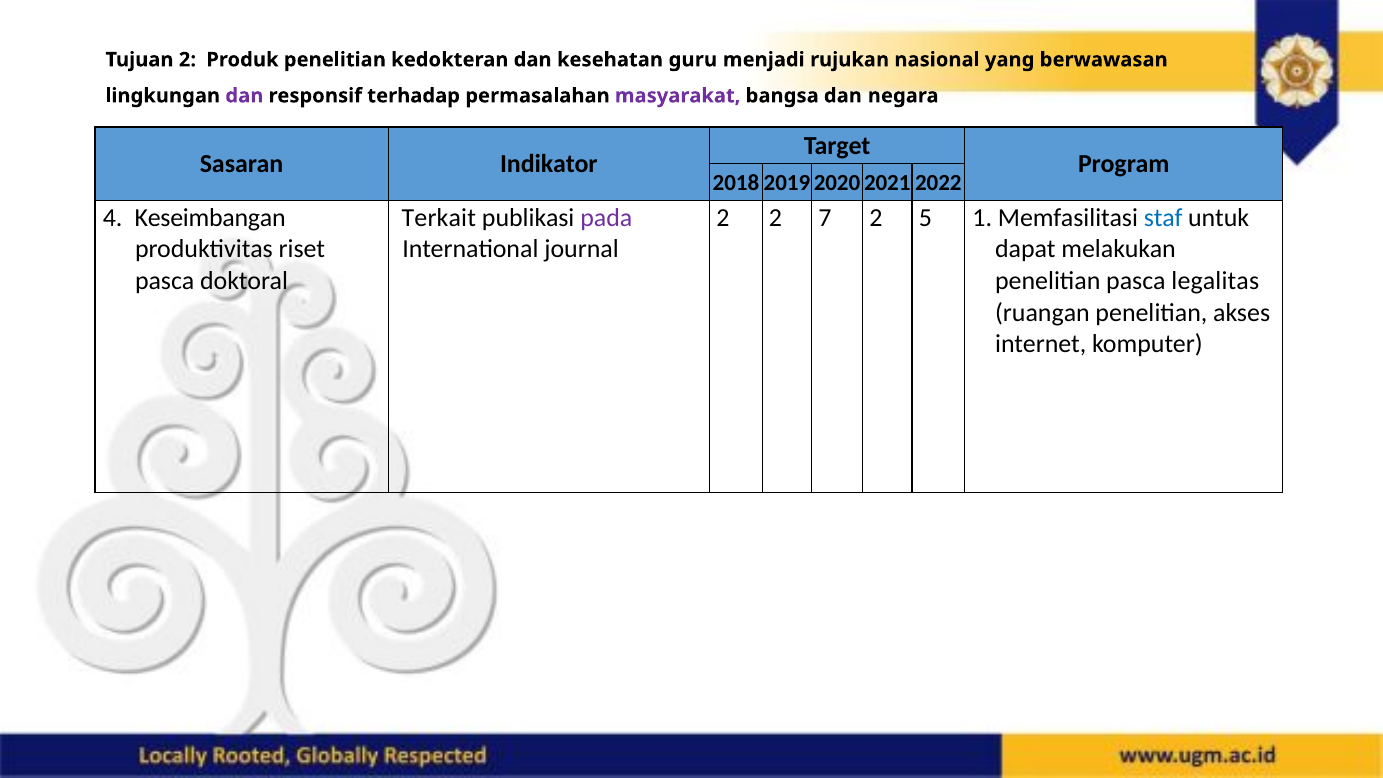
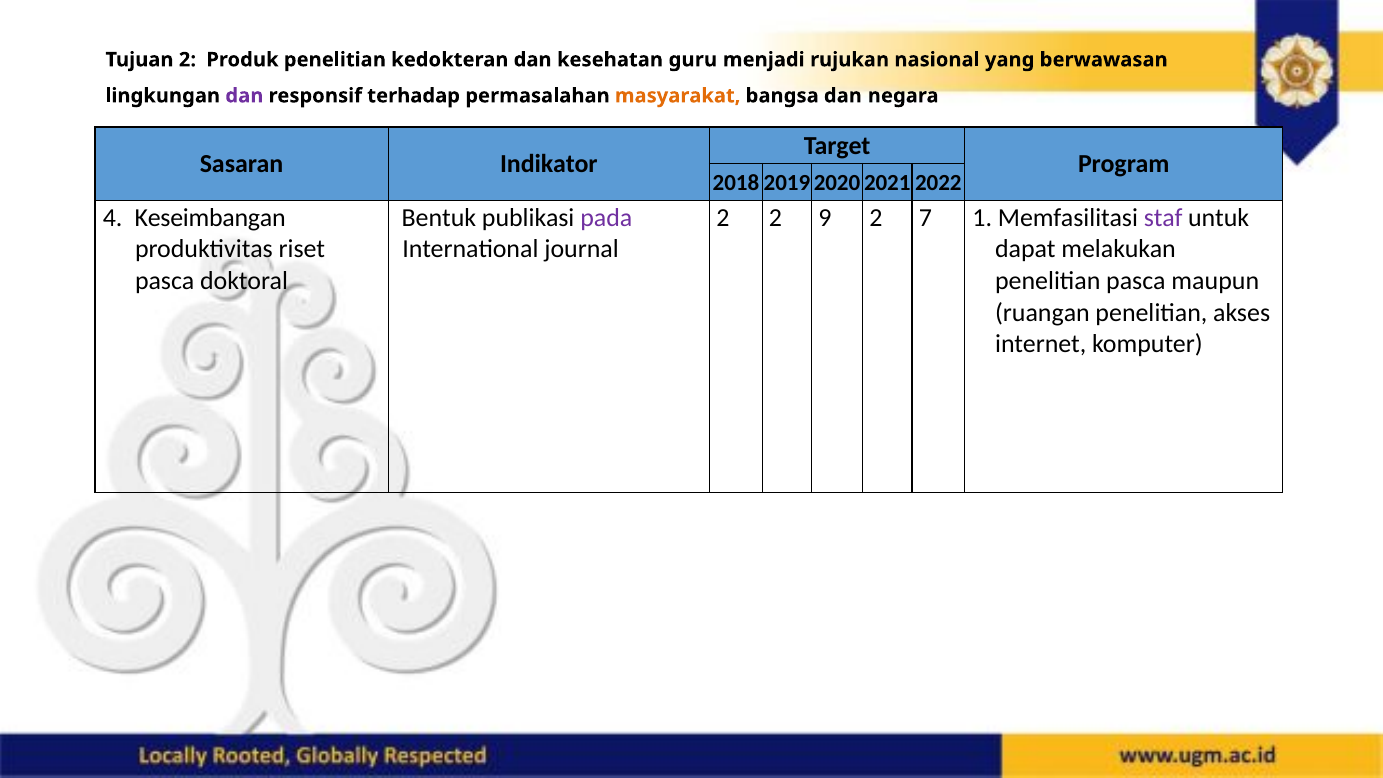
masyarakat colour: purple -> orange (678, 96)
Terkait: Terkait -> Bentuk (439, 217)
7: 7 -> 9 (825, 217)
5: 5 -> 7 (925, 217)
staf colour: blue -> purple (1163, 217)
legalitas: legalitas -> maupun (1215, 281)
